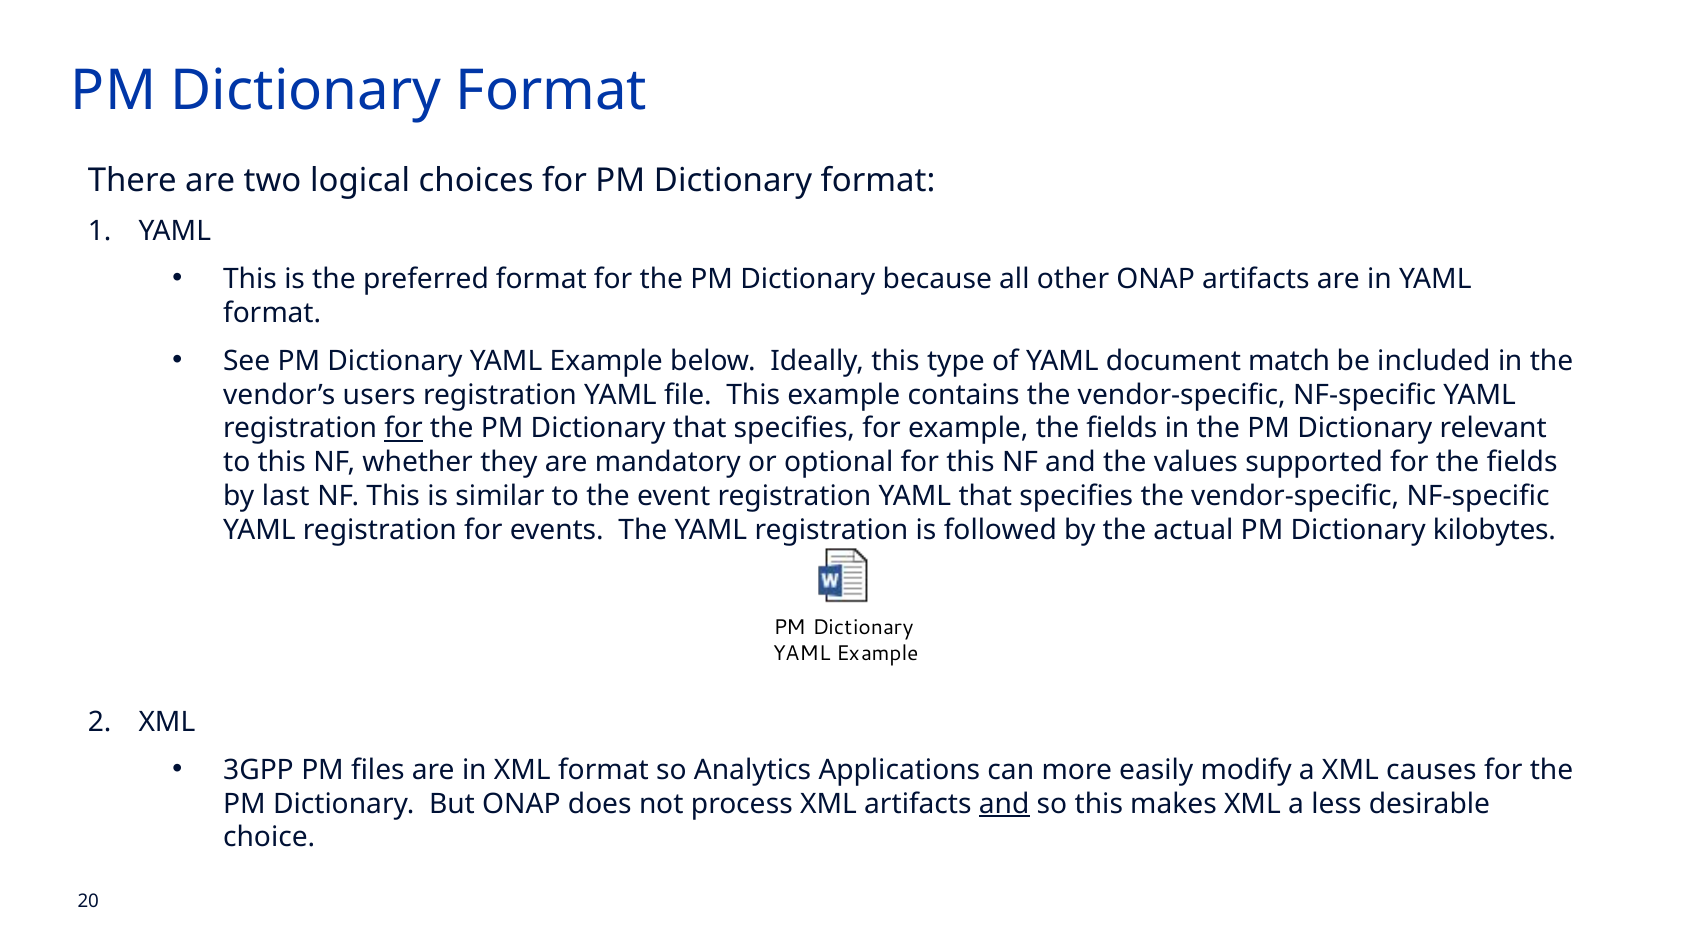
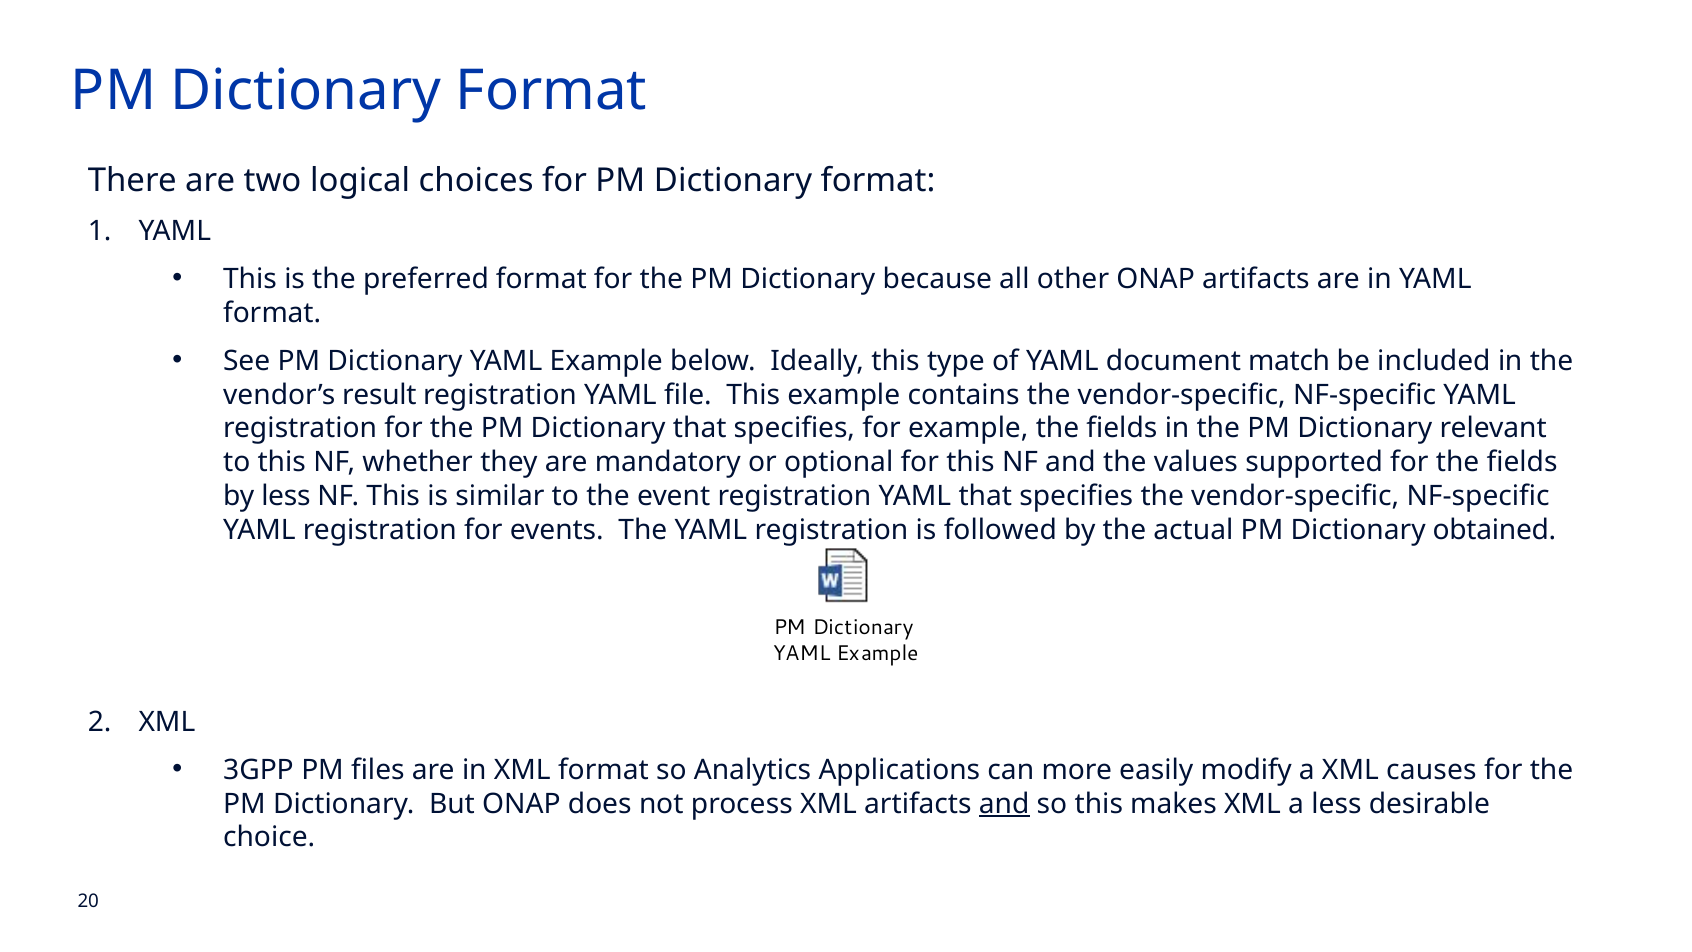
users: users -> result (379, 395)
for underline: present -> none (403, 428)
by last: last -> less (286, 496)
kilobytes: kilobytes -> obtained (1494, 530)
